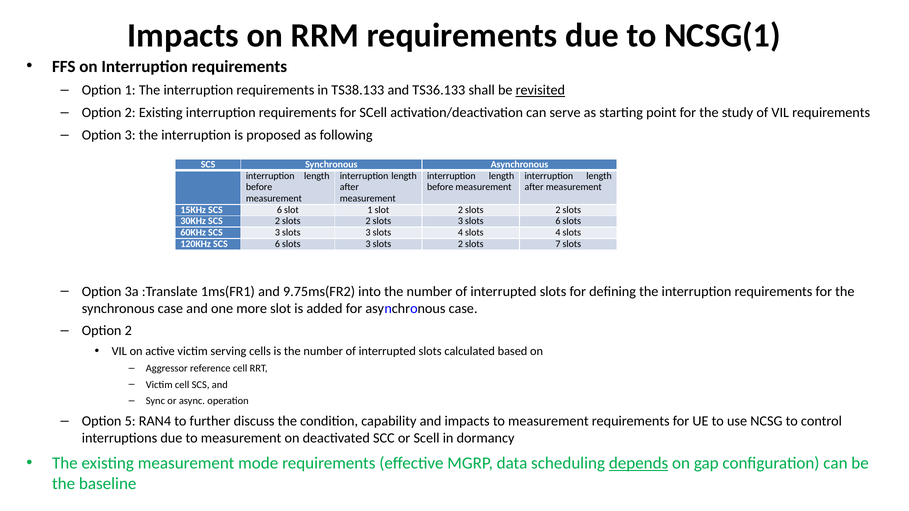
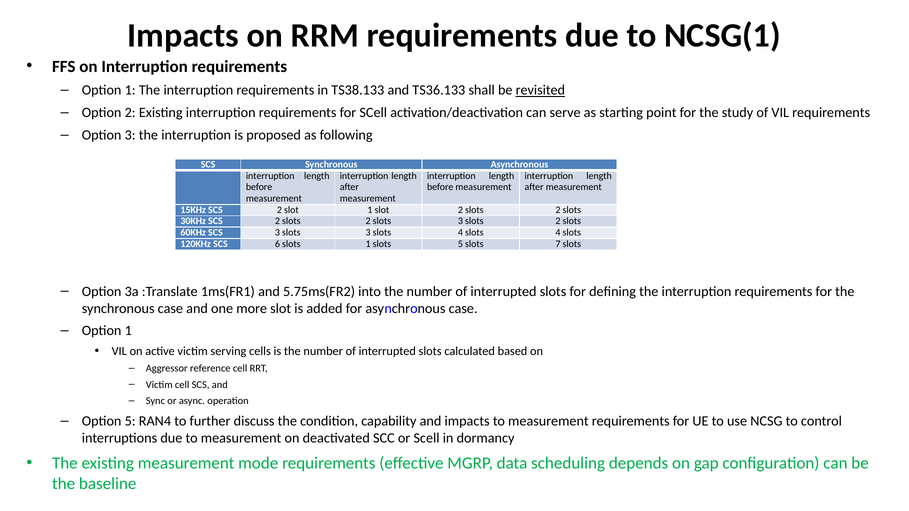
15KHz SCS 6: 6 -> 2 (279, 210)
3 slots 6: 6 -> 2 (558, 221)
6 slots 3: 3 -> 1 (368, 244)
2: 2 -> 5 (460, 244)
9.75ms(FR2: 9.75ms(FR2 -> 5.75ms(FR2 (319, 292)
2: 2 -> 1 (128, 331)
depends underline: present -> none (639, 464)
